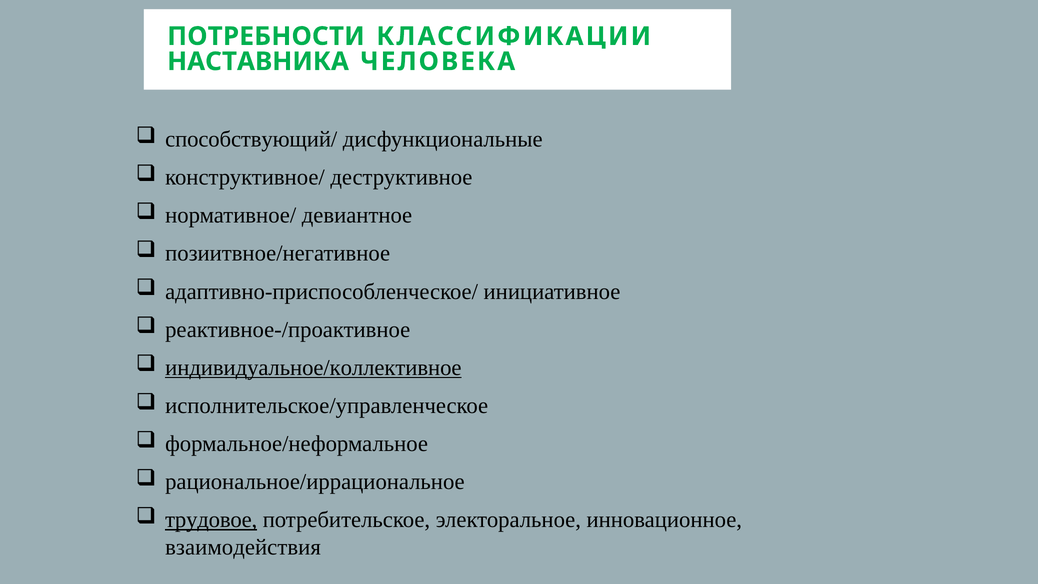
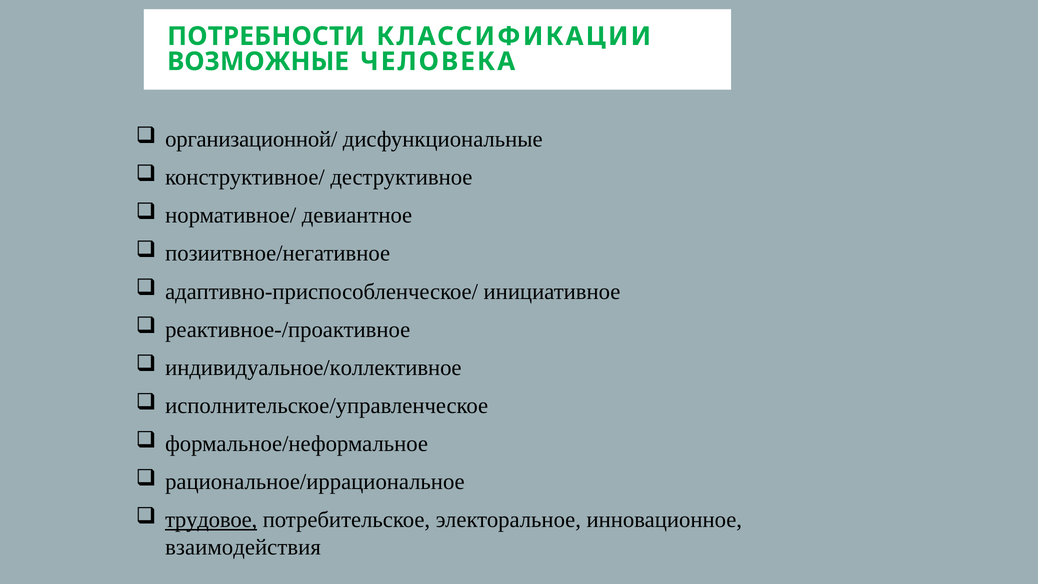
НАСТАВНИКА: НАСТАВНИКА -> ВОЗМОЖНЫЕ (258, 62)
способствующий/: способствующий/ -> организационной/ (251, 139)
индивидуальное/коллективное underline: present -> none (313, 368)
